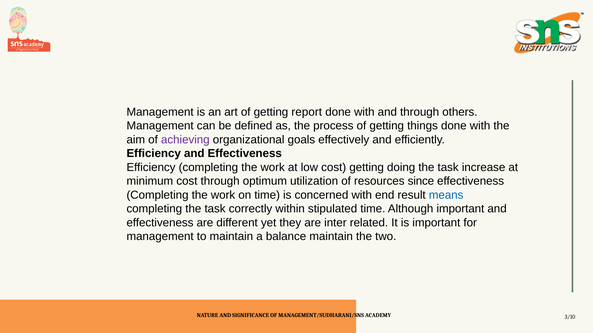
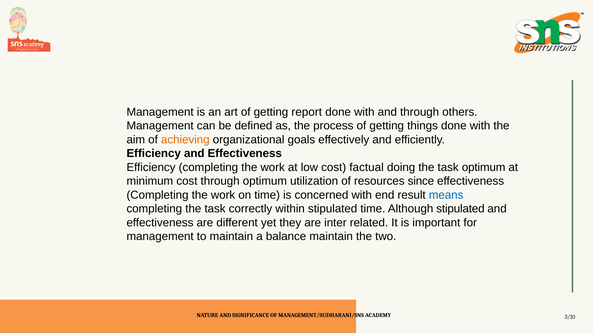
achieving colour: purple -> orange (185, 140)
cost getting: getting -> factual (367, 168)
task increase: increase -> optimum (484, 168)
Although important: important -> stipulated (460, 209)
